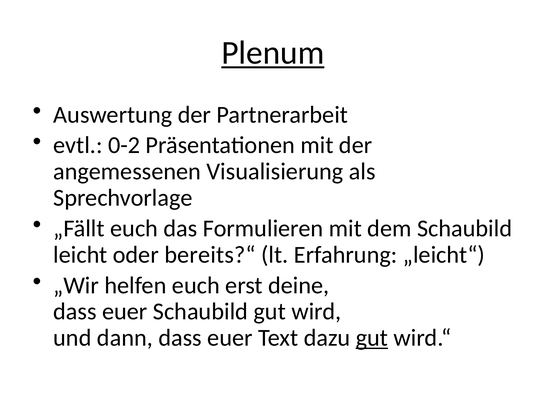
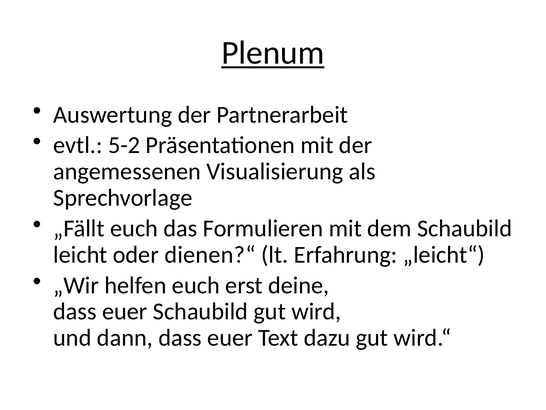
0-2: 0-2 -> 5-2 (124, 145)
bereits?“: bereits?“ -> dienen?“ (210, 254)
gut underline: present -> none (372, 337)
